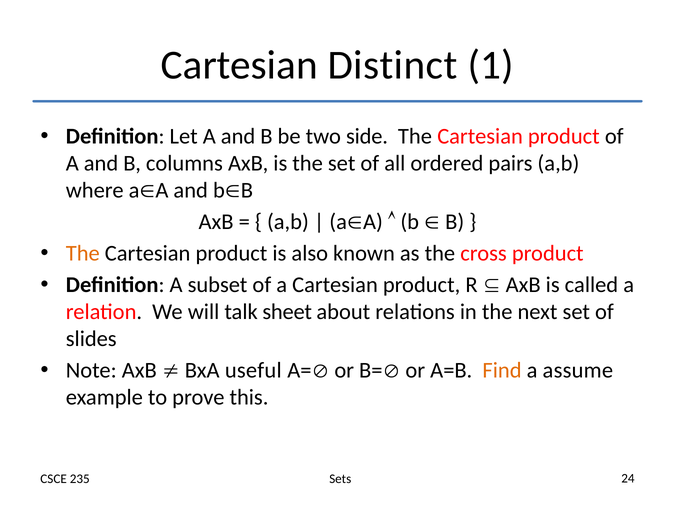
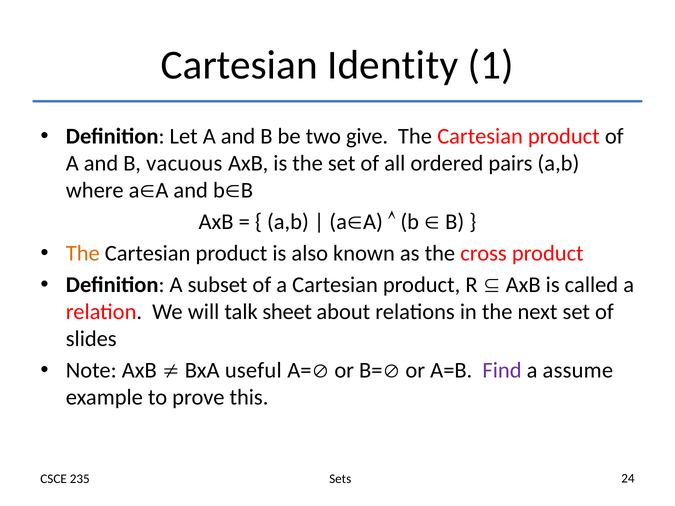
Distinct: Distinct -> Identity (393, 65)
side: side -> give (367, 137)
columns: columns -> vacuous (184, 164)
Find colour: orange -> purple (502, 371)
